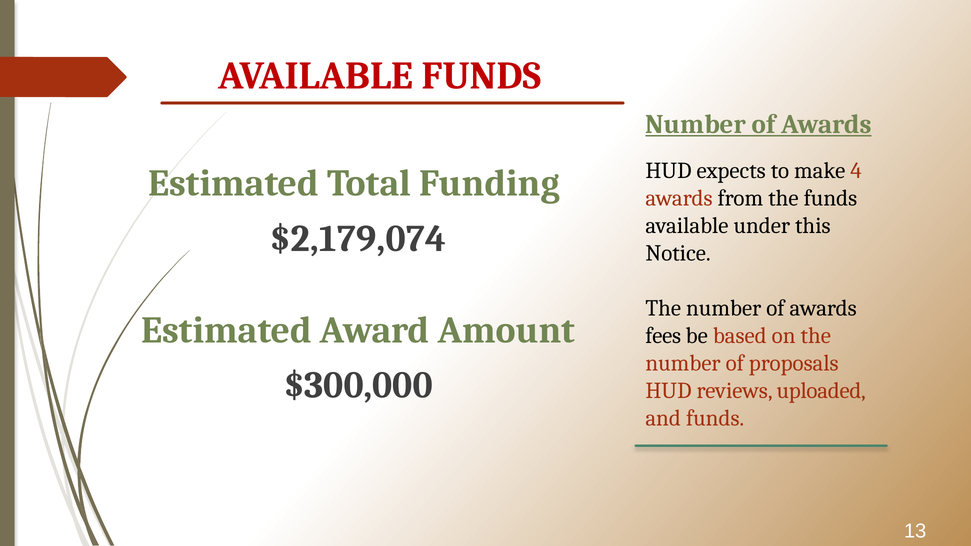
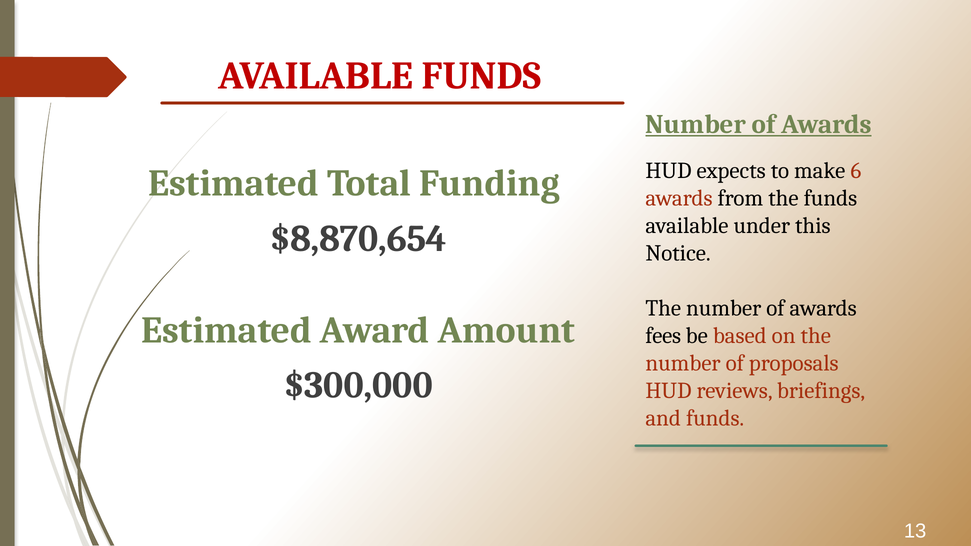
4: 4 -> 6 (856, 171)
$2,179,074: $2,179,074 -> $8,870,654 (358, 239)
uploaded: uploaded -> briefings (821, 391)
